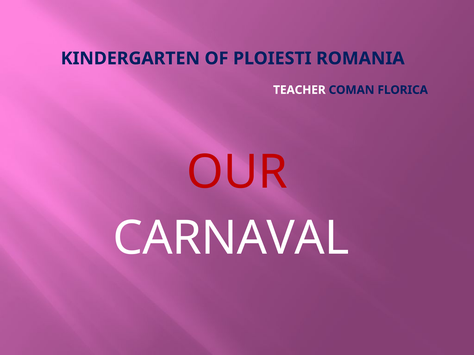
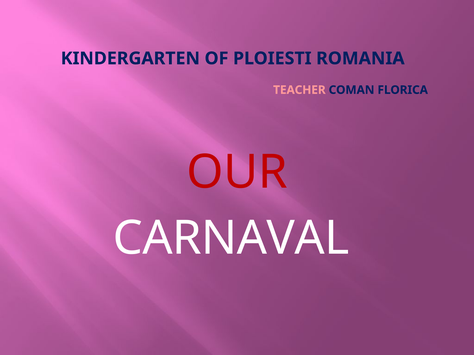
TEACHER colour: white -> pink (299, 90)
